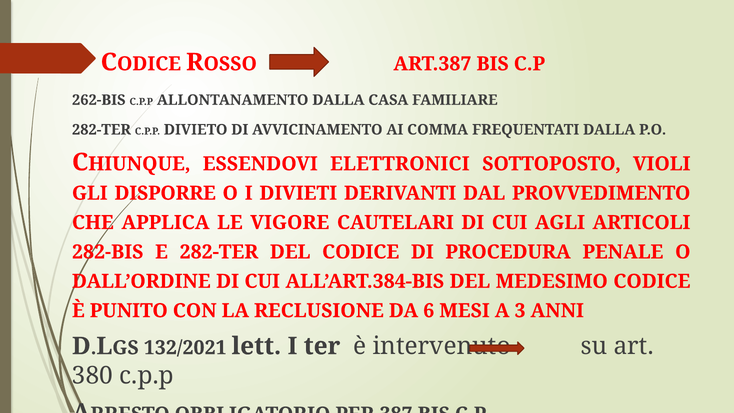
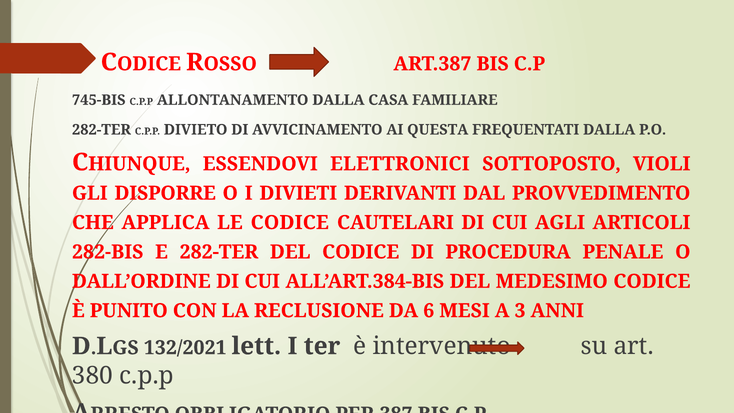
262-BIS: 262-BIS -> 745-BIS (99, 100)
COMMA: COMMA -> QUESTA (438, 130)
LE VIGORE: VIGORE -> CODICE (290, 223)
